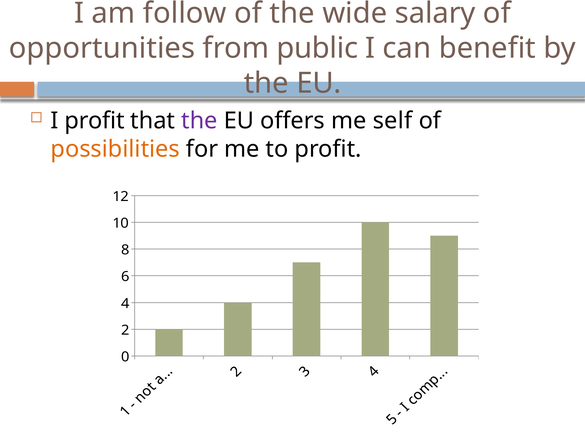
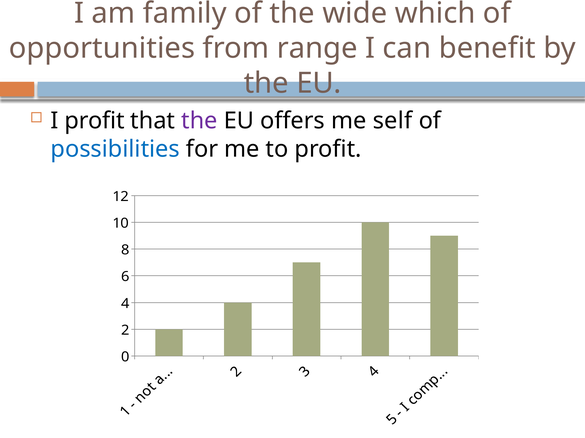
follow: follow -> family (185, 13)
salary: salary -> which (435, 13)
public: public -> range (317, 48)
possibilities colour: orange -> blue (115, 149)
